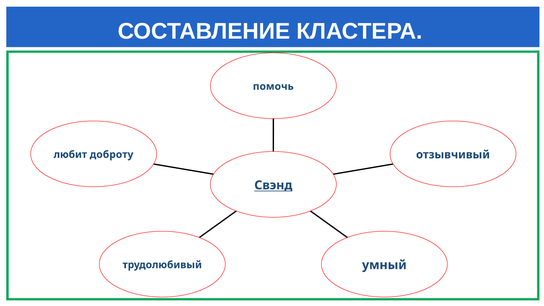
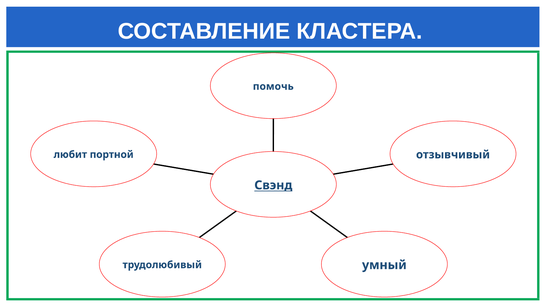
доброту: доброту -> портной (112, 155)
